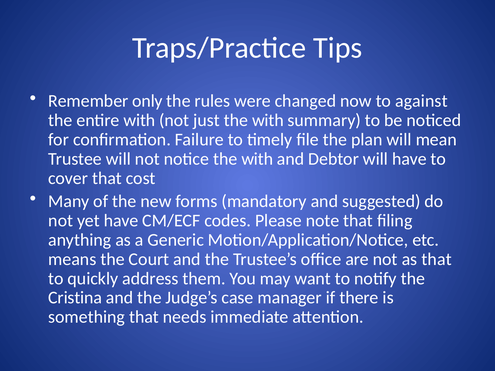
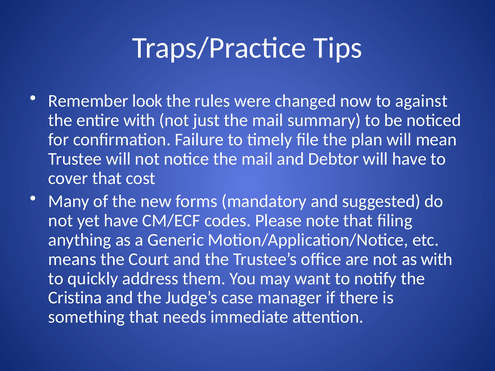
only: only -> look (147, 101)
just the with: with -> mail (268, 120)
notice the with: with -> mail (257, 159)
as that: that -> with (437, 259)
